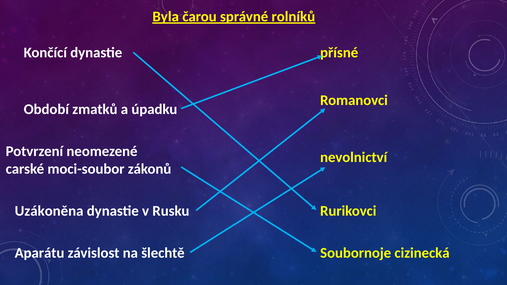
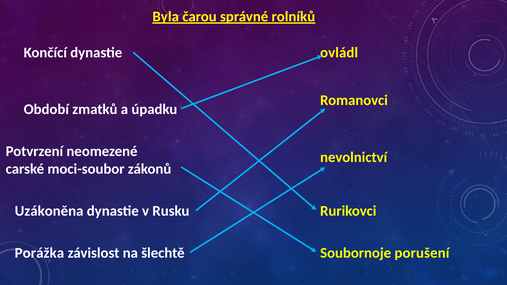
přísné: přísné -> ovládl (339, 53)
Aparátu: Aparátu -> Porážka (39, 253)
cizinecká: cizinecká -> porušení (422, 253)
